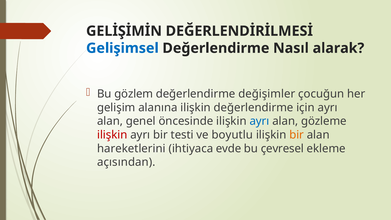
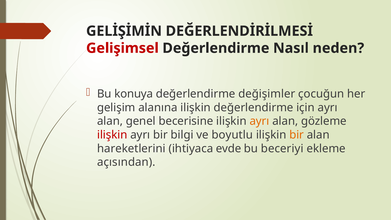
Gelişimsel colour: blue -> red (122, 48)
alarak: alarak -> neden (338, 48)
gözlem: gözlem -> konuya (134, 94)
öncesinde: öncesinde -> becerisine (186, 121)
ayrı colour: blue -> orange (259, 121)
testi: testi -> bilgi (182, 135)
çevresel: çevresel -> beceriyi (282, 148)
